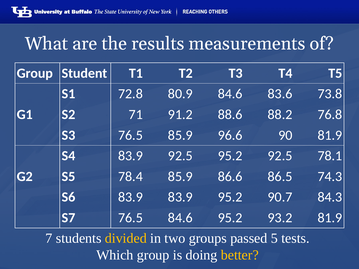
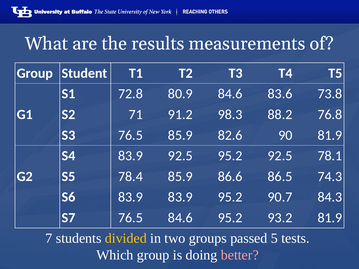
88.6: 88.6 -> 98.3 (230, 115)
96.6: 96.6 -> 82.6 (230, 135)
better colour: yellow -> pink (240, 255)
